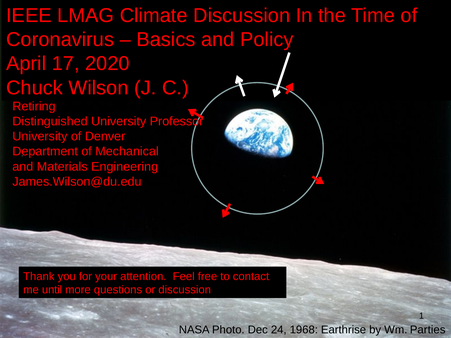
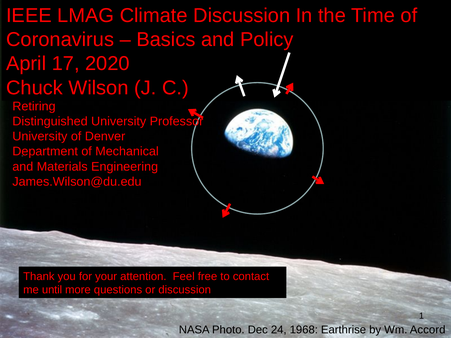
Parties: Parties -> Accord (428, 330)
